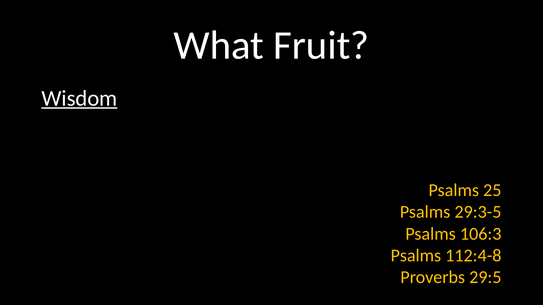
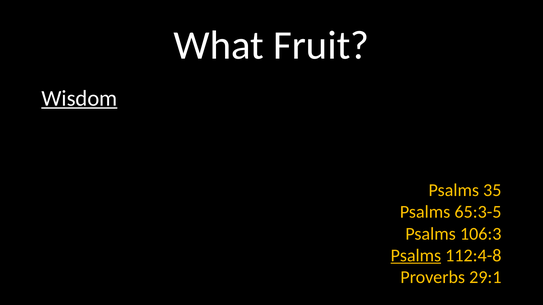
25: 25 -> 35 (492, 191)
29:3-5: 29:3-5 -> 65:3-5 (478, 212)
Psalms underline: none -> present (416, 256)
29:5: 29:5 -> 29:1 (485, 278)
